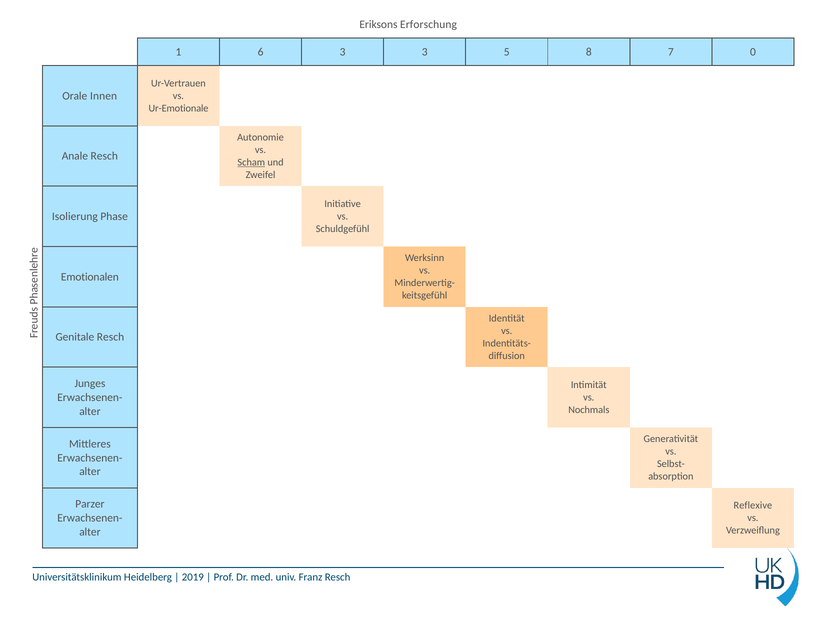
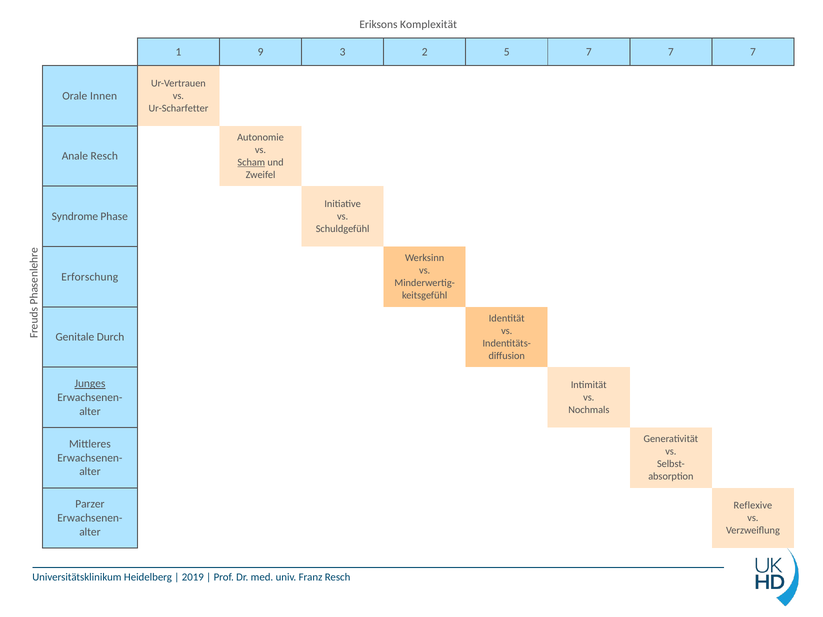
Erforschung: Erforschung -> Komplexität (429, 24)
6: 6 -> 9 (261, 52)
3 3: 3 -> 2 (425, 52)
5 8: 8 -> 7 (589, 52)
0: 0 -> 7 (753, 52)
Ur-Emotionale: Ur-Emotionale -> Ur-Scharfetter (178, 108)
Isolierung: Isolierung -> Syndrome (75, 217)
Emotionalen: Emotionalen -> Erforschung (90, 277)
Genitale Resch: Resch -> Durch (111, 337)
Junges underline: none -> present (90, 384)
